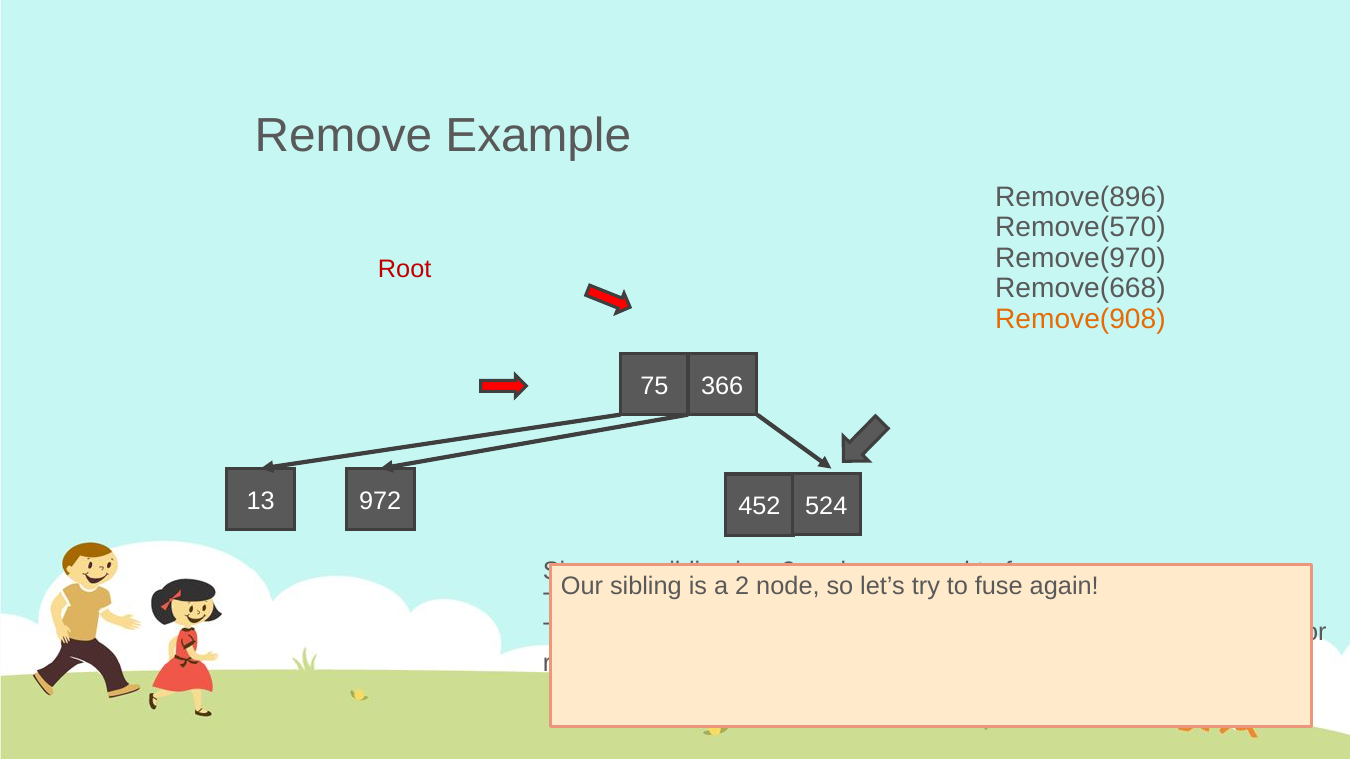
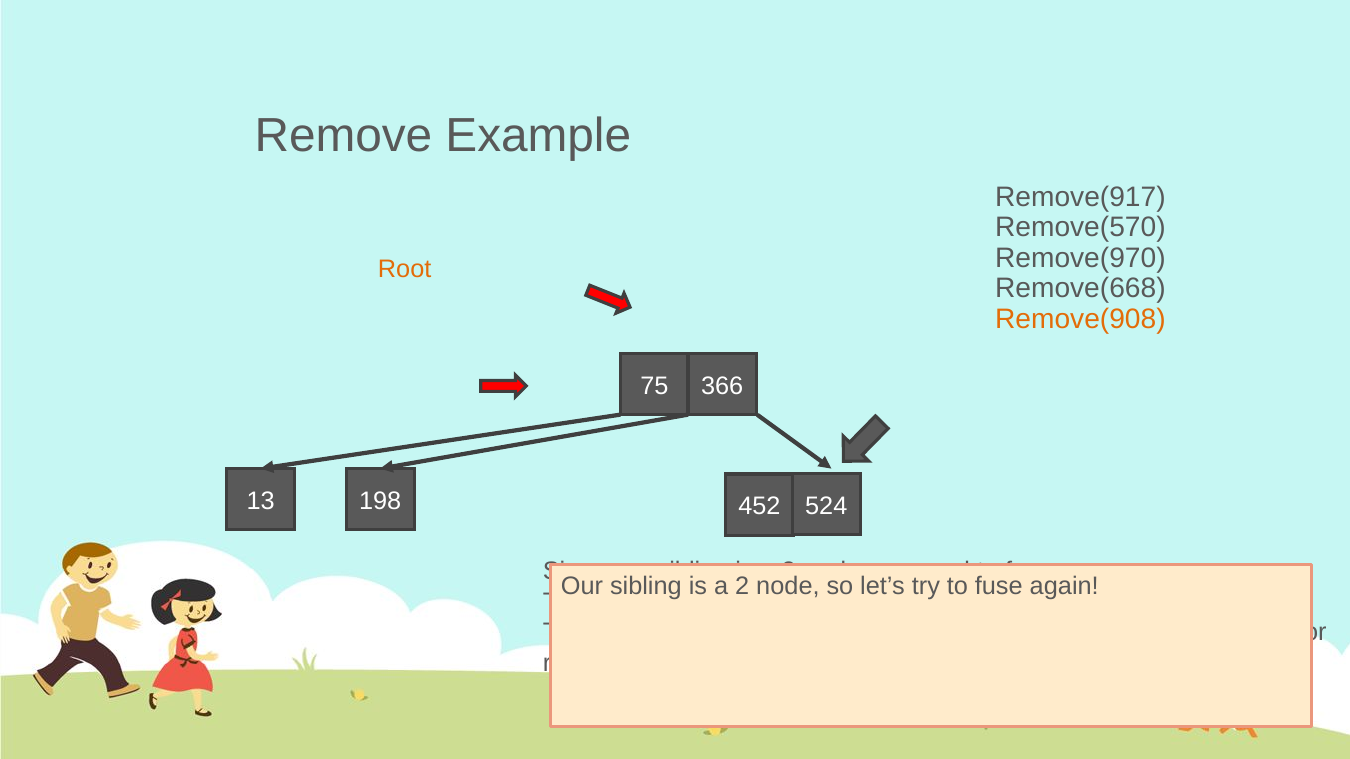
Remove(896: Remove(896 -> Remove(917 (1080, 197)
Root colour: red -> orange (405, 270)
972: 972 -> 198 (380, 501)
